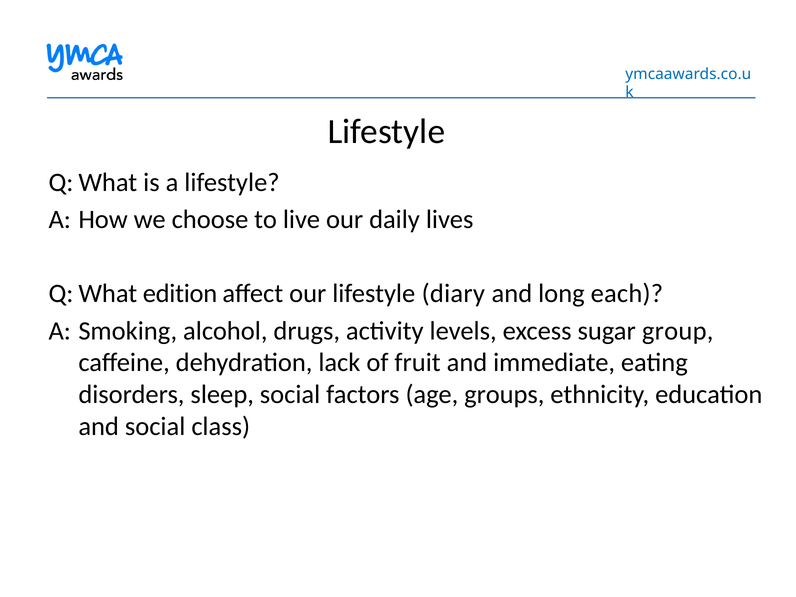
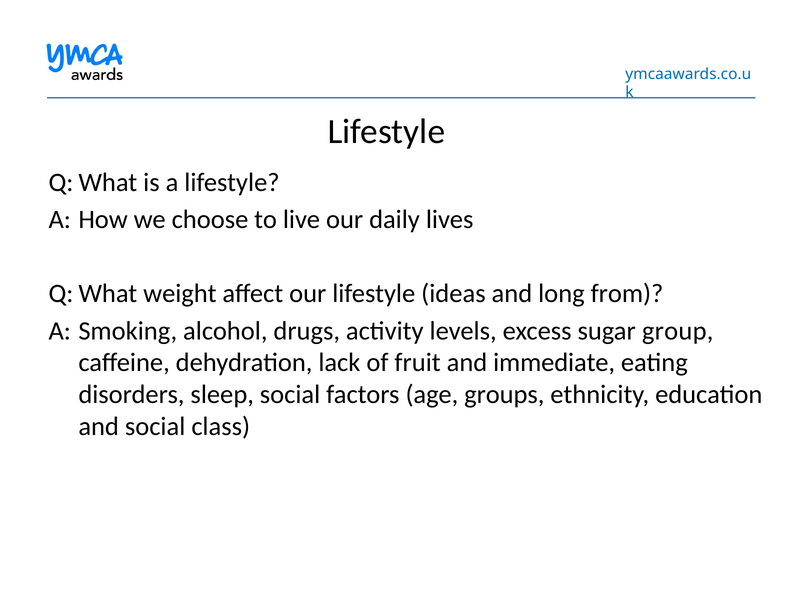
edition: edition -> weight (180, 294)
diary: diary -> ideas (453, 294)
each: each -> from (627, 294)
